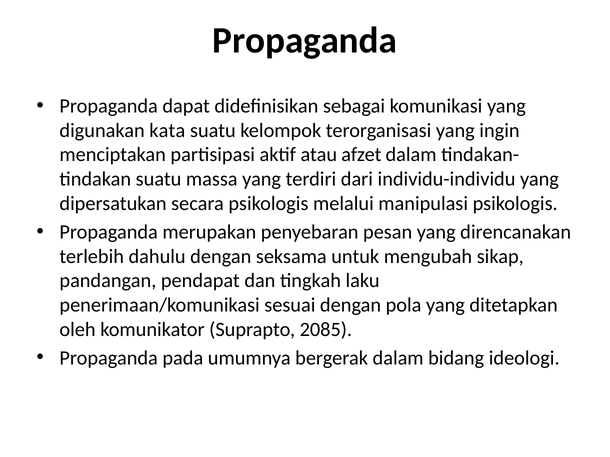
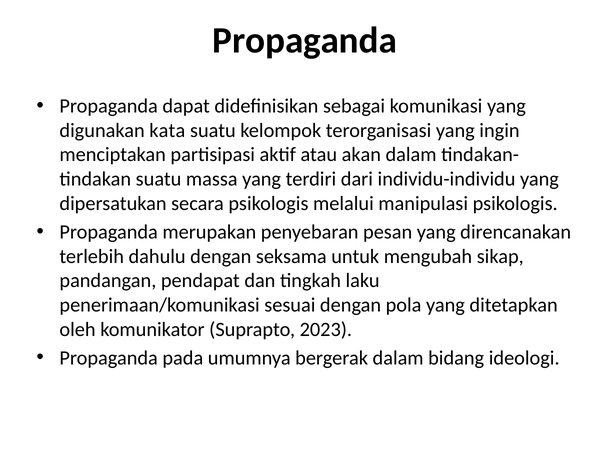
afzet: afzet -> akan (361, 155)
2085: 2085 -> 2023 (326, 330)
